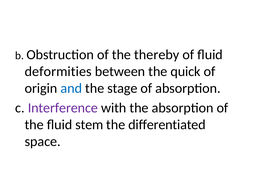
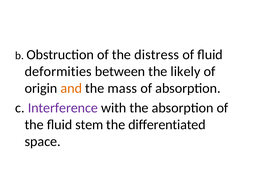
thereby: thereby -> distress (157, 55)
quick: quick -> likely (185, 72)
and colour: blue -> orange (71, 89)
stage: stage -> mass (122, 89)
